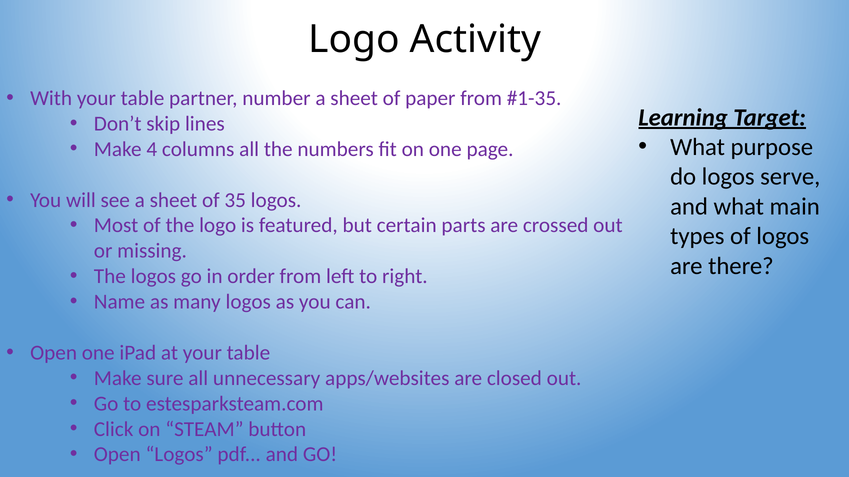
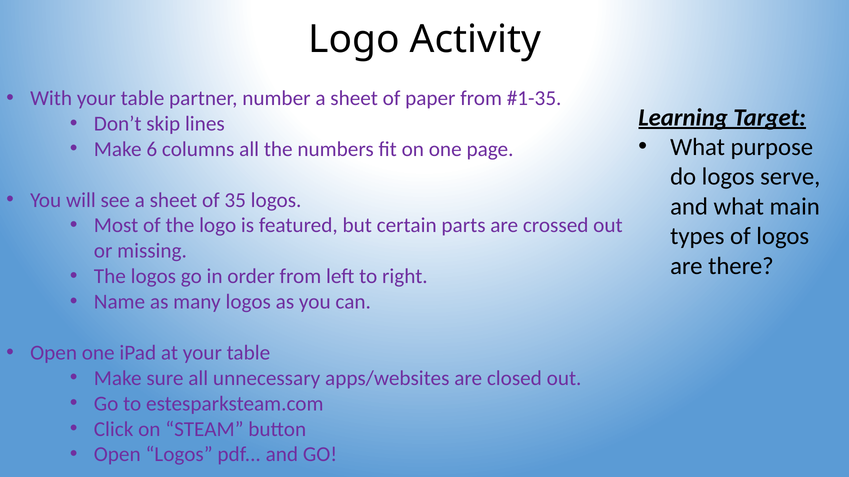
4: 4 -> 6 (152, 149)
